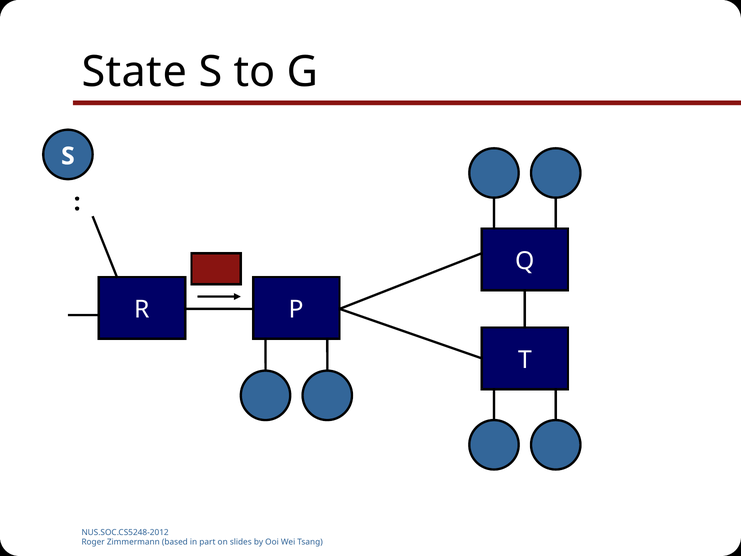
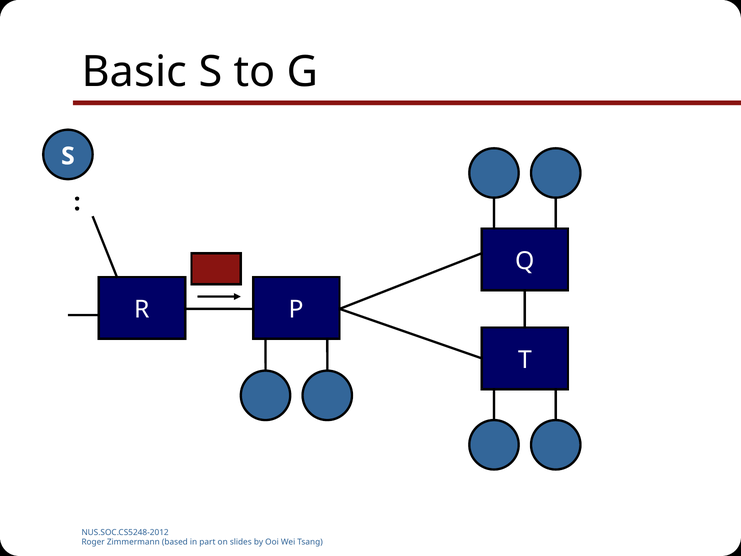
State: State -> Basic (134, 72)
